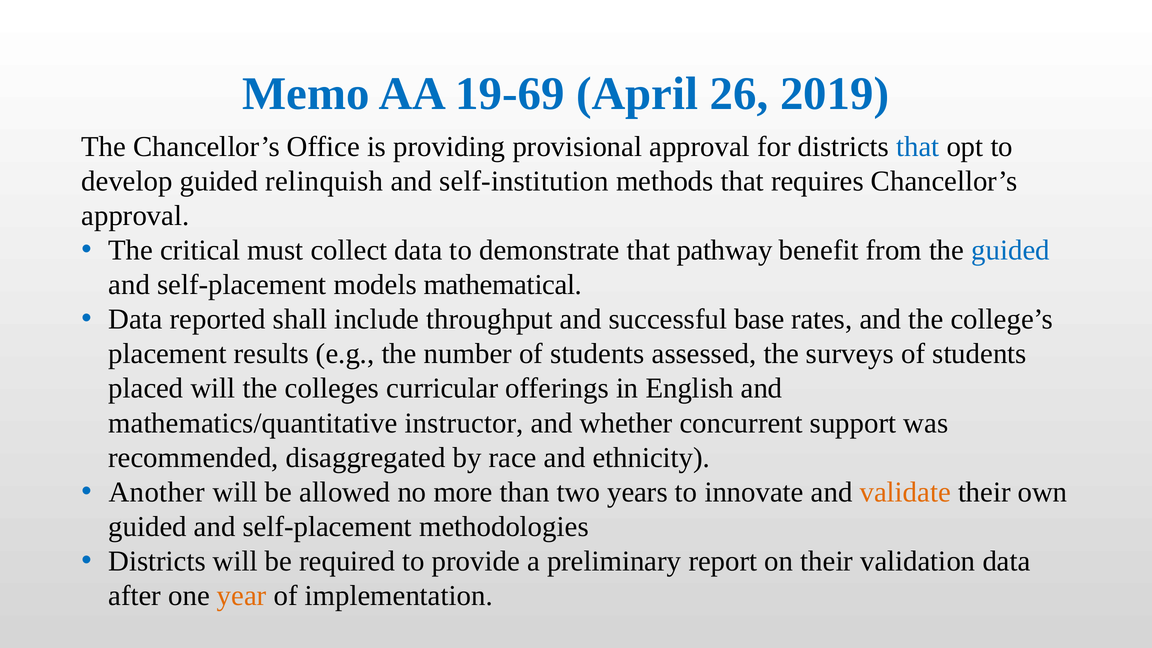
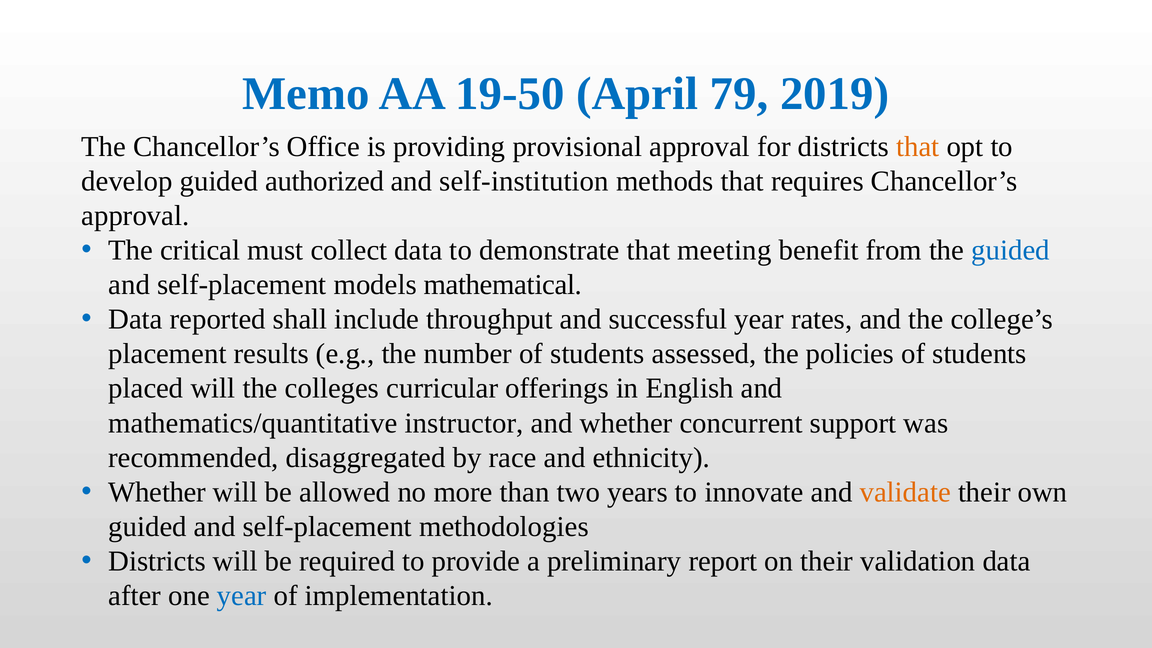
19-69: 19-69 -> 19-50 (510, 94)
26: 26 -> 79 (739, 94)
that colour: blue -> orange (918, 147)
relinquish: relinquish -> authorized (325, 181)
pathway: pathway -> meeting (724, 250)
successful base: base -> year (759, 319)
surveys: surveys -> policies (850, 354)
Another: Another -> Whether (157, 492)
year colour: orange -> blue (242, 596)
